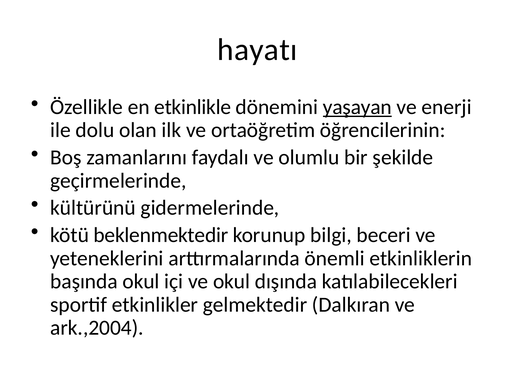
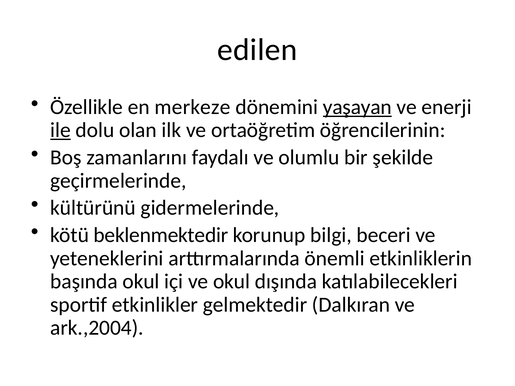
hayatı: hayatı -> edilen (257, 50)
etkinlikle: etkinlikle -> merkeze (193, 107)
ile underline: none -> present (60, 130)
